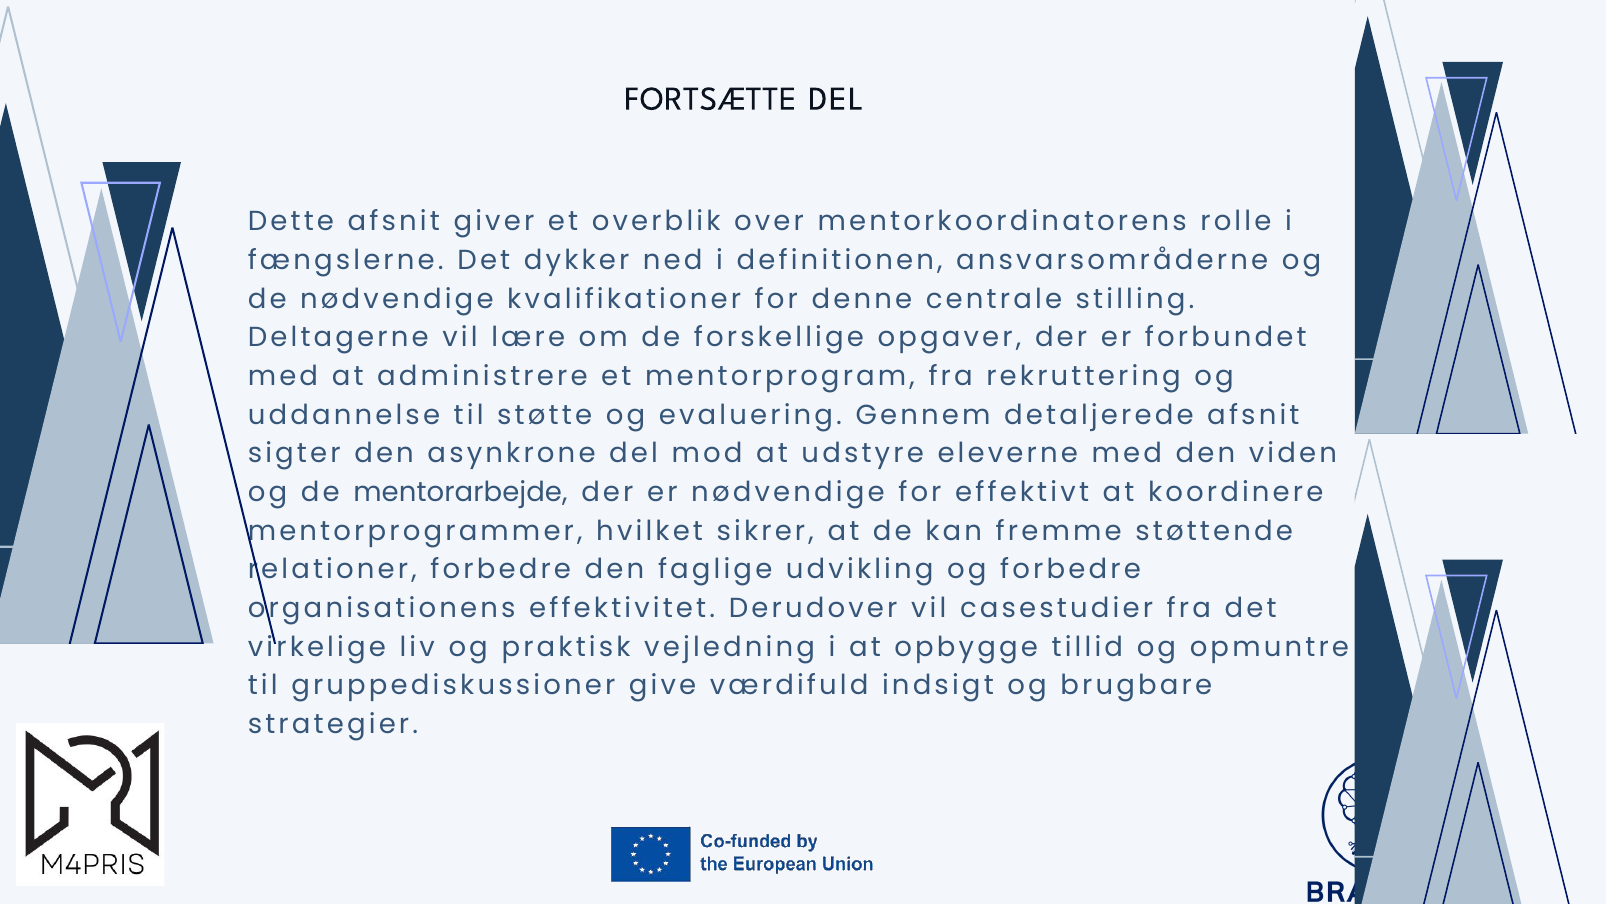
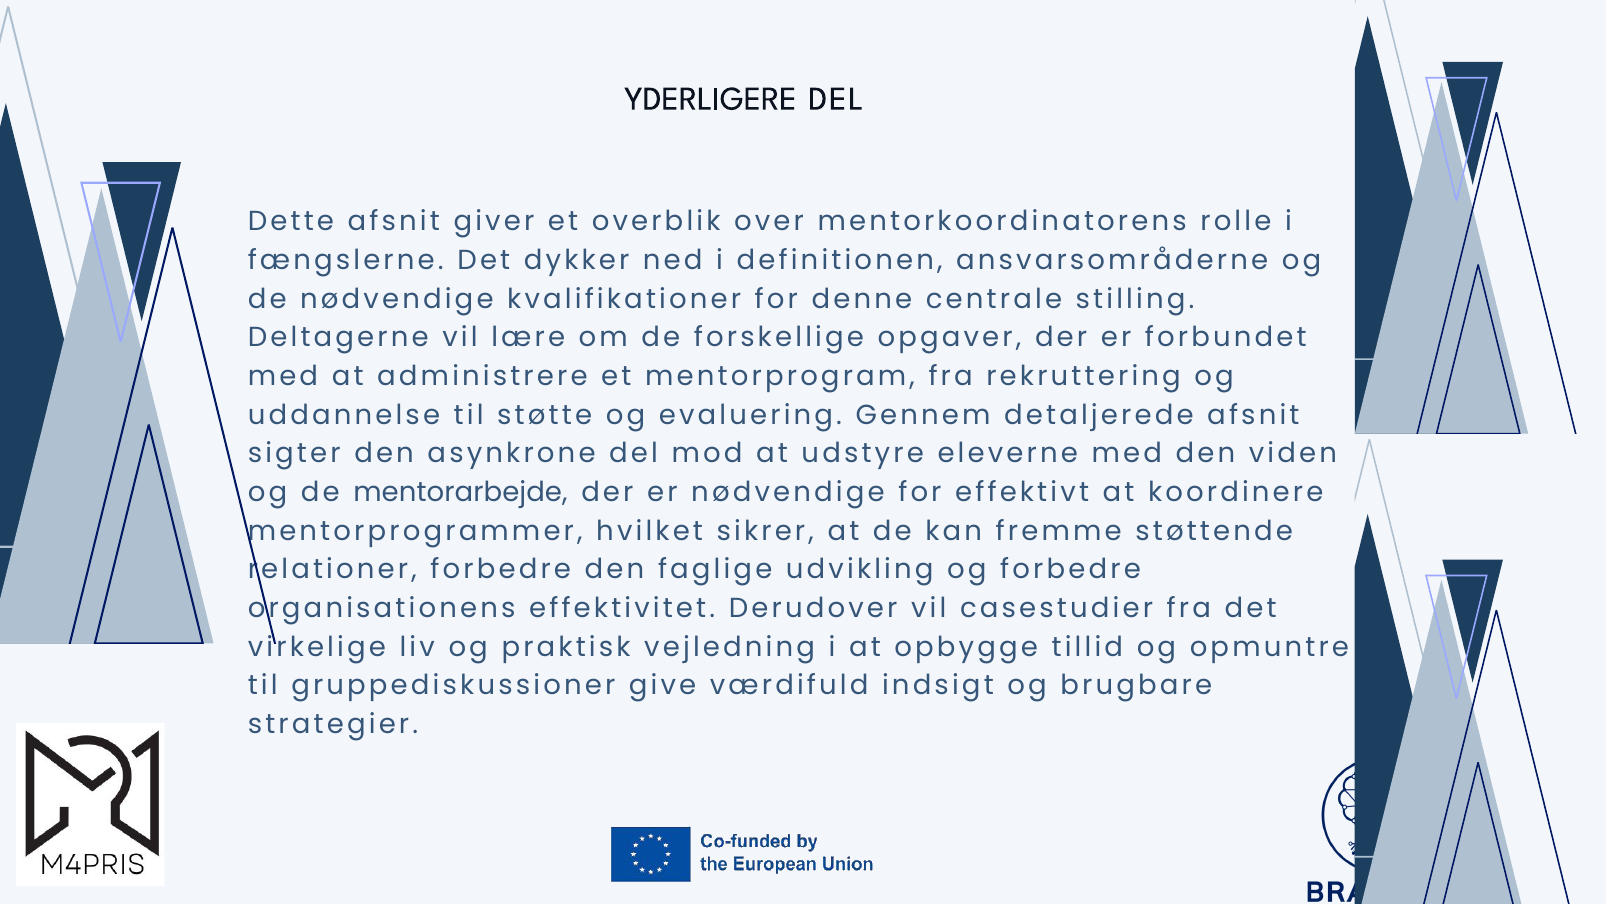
FORTSÆTTE: FORTSÆTTE -> YDERLIGERE (711, 99)
